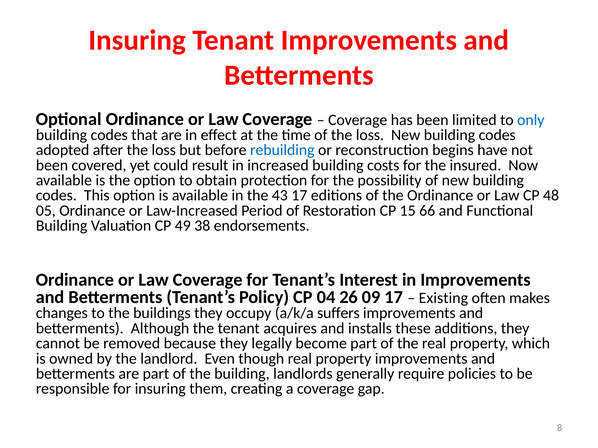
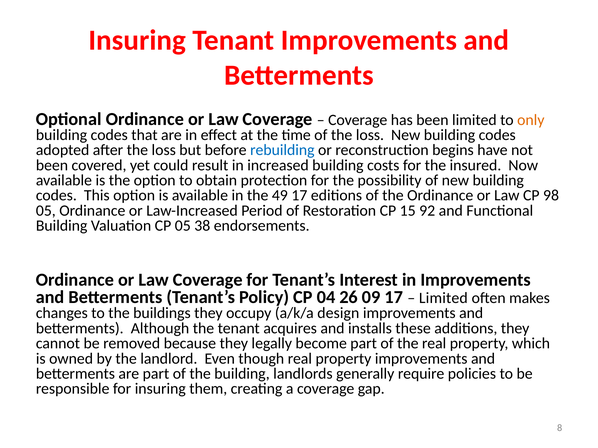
only colour: blue -> orange (531, 120)
43: 43 -> 49 (280, 196)
48: 48 -> 98 (551, 196)
66: 66 -> 92 (427, 211)
CP 49: 49 -> 05 (183, 226)
Existing: Existing -> Limited (443, 298)
suffers: suffers -> design (338, 313)
